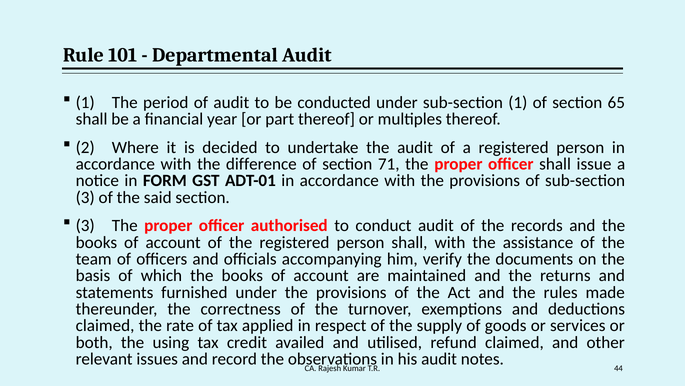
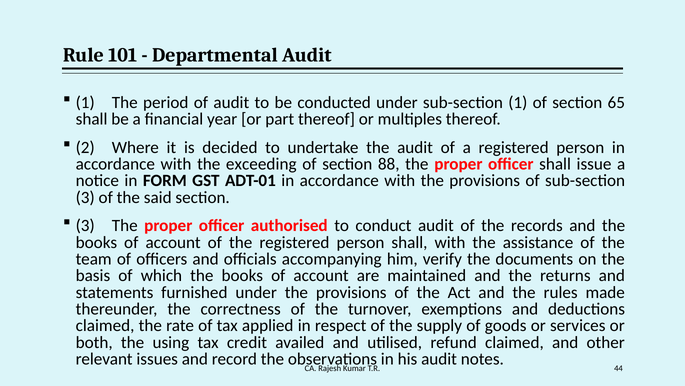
difference: difference -> exceeding (261, 164)
71: 71 -> 88 (389, 164)
